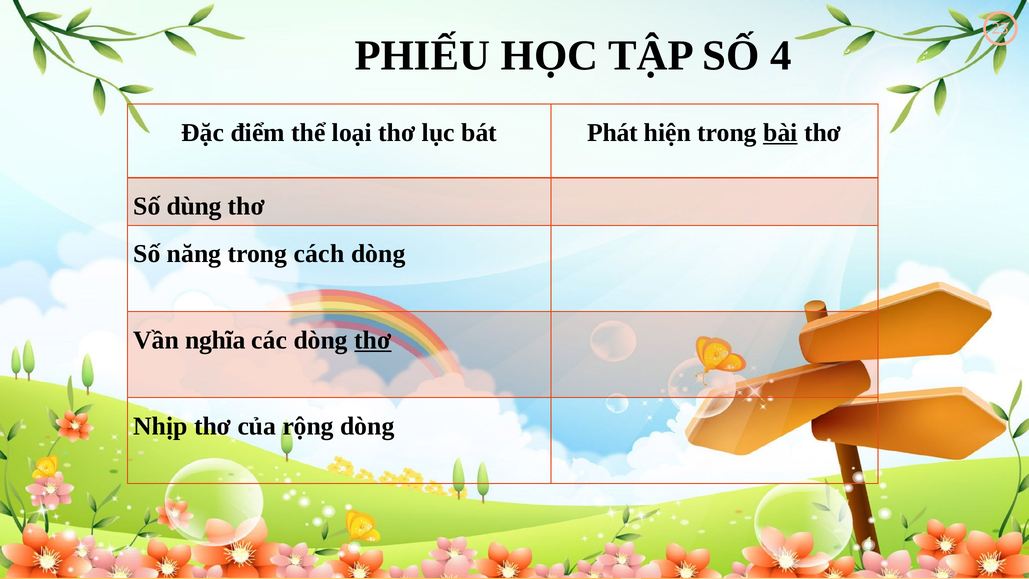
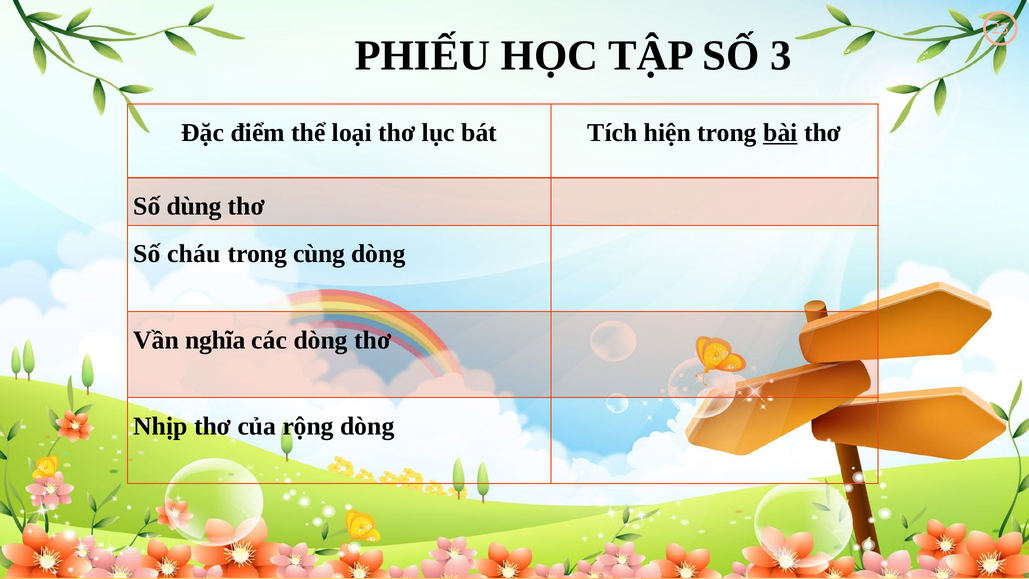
4: 4 -> 3 (781, 56)
Phát: Phát -> Tích (612, 133)
năng: năng -> cháu (194, 254)
cách: cách -> cùng (319, 254)
thơ underline: present -> none (373, 340)
